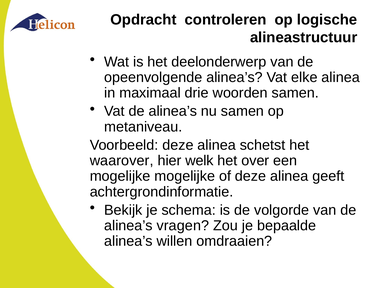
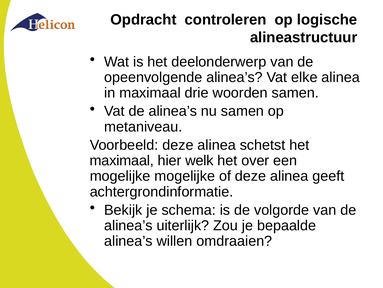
waarover: waarover -> maximaal (122, 160)
vragen: vragen -> uiterlijk (183, 225)
